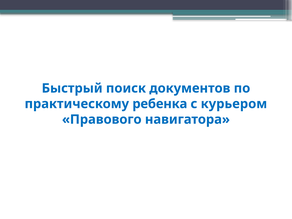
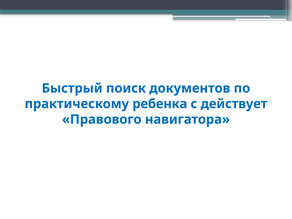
курьером: курьером -> действует (234, 104)
